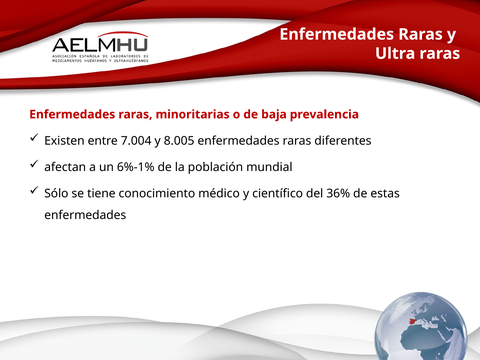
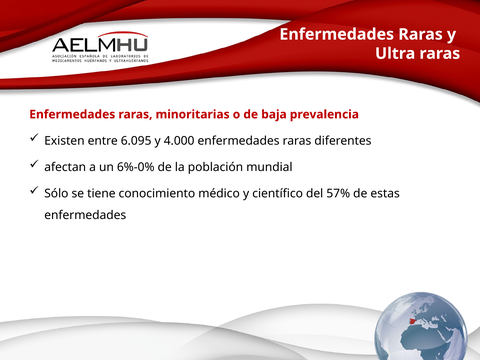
7.004: 7.004 -> 6.095 (136, 141)
8.005: 8.005 -> 4.000 (179, 141)
6%-1%: 6%-1% -> 6%-0% (136, 167)
36%: 36% -> 57% (338, 194)
